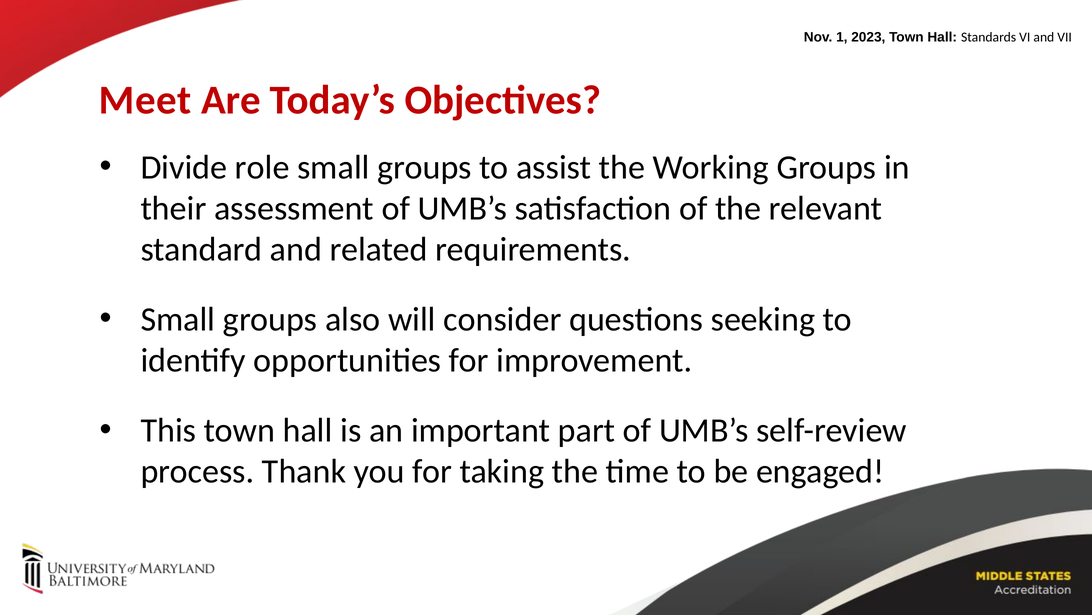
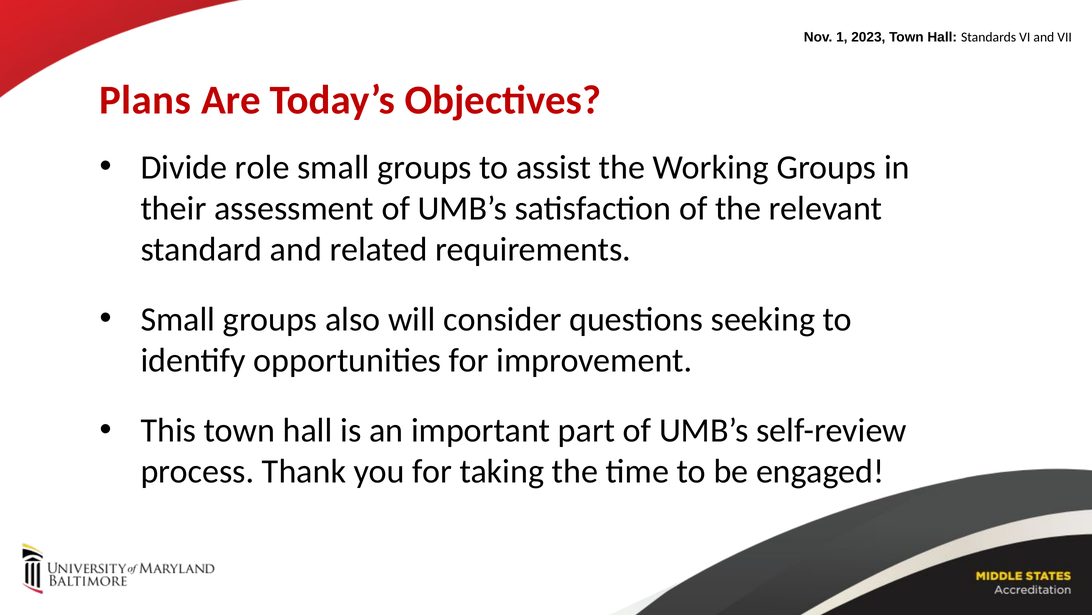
Meet: Meet -> Plans (145, 100)
